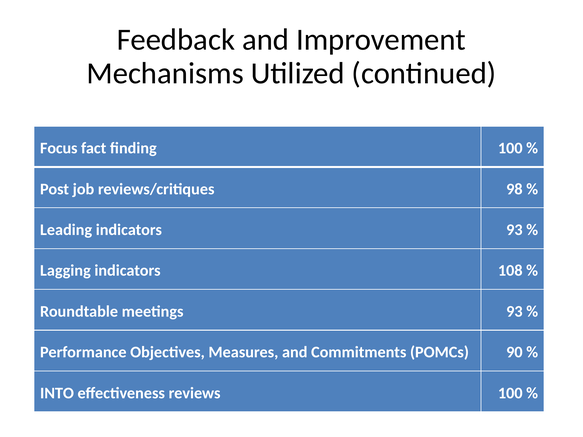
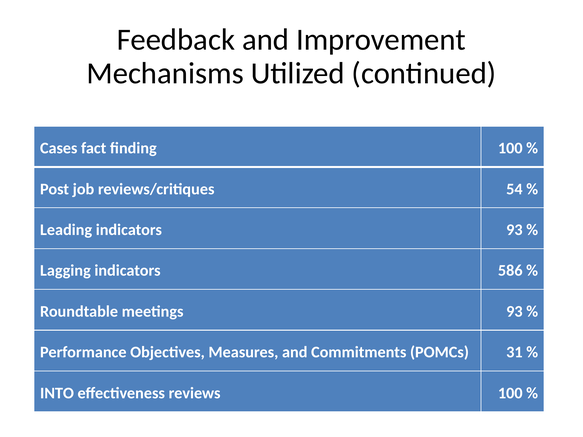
Focus: Focus -> Cases (59, 148)
98: 98 -> 54 (514, 189)
108: 108 -> 586 (510, 271)
90: 90 -> 31 (514, 352)
